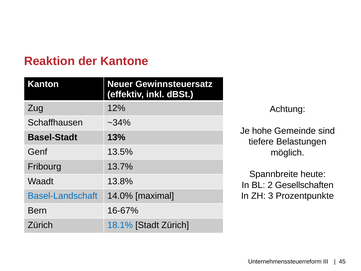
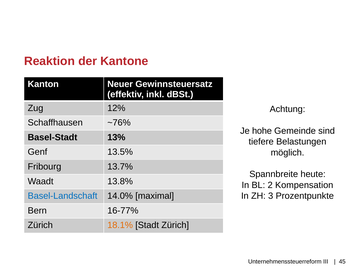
~34%: ~34% -> ~76% (119, 123)
Gesellschaften: Gesellschaften -> Kompensation (304, 185)
16-67%: 16-67% -> 16-77% (123, 210)
18.1% colour: blue -> orange (120, 225)
